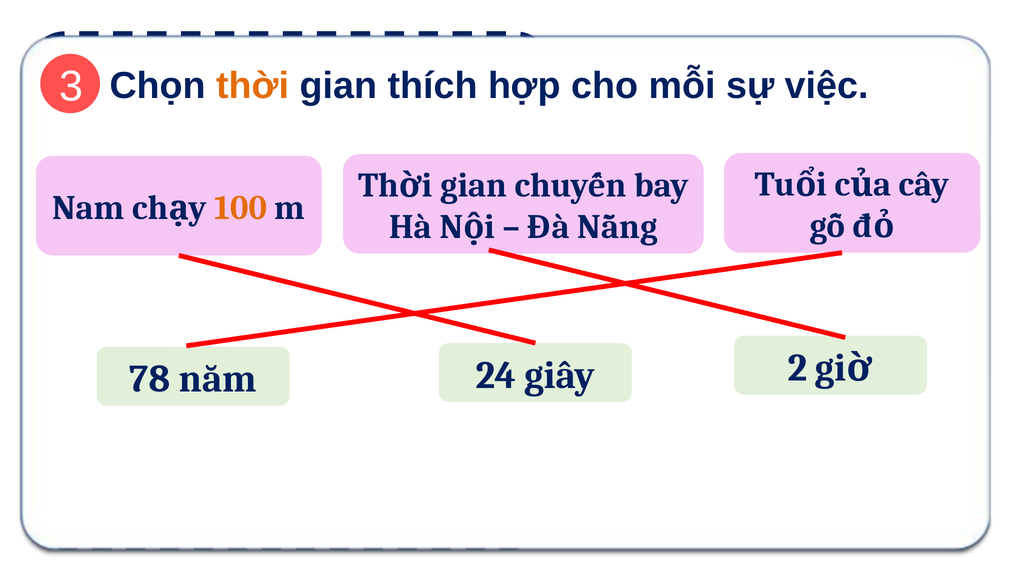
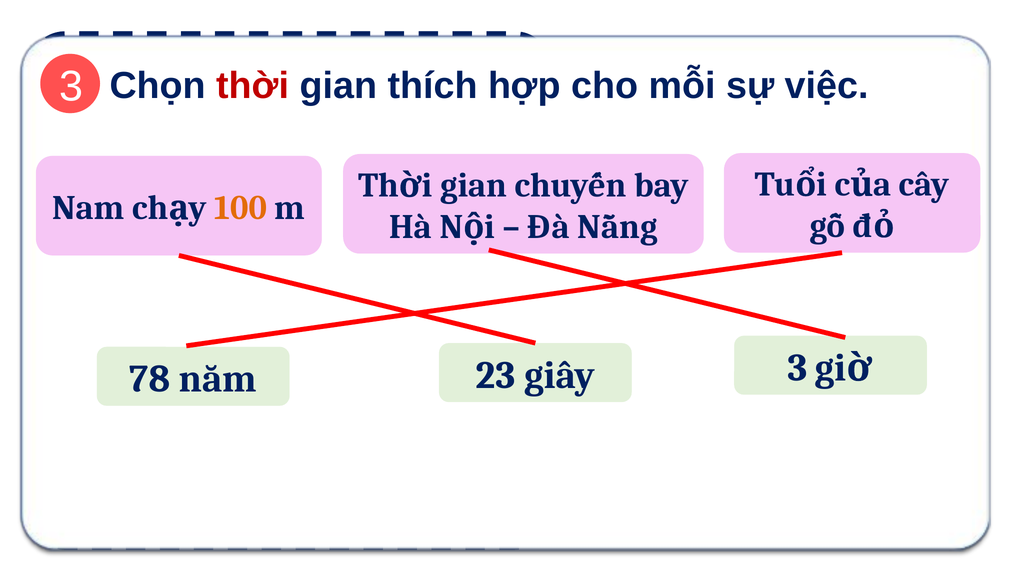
thời colour: orange -> red (253, 86)
24: 24 -> 23 (495, 375)
2: 2 -> 3 (798, 368)
